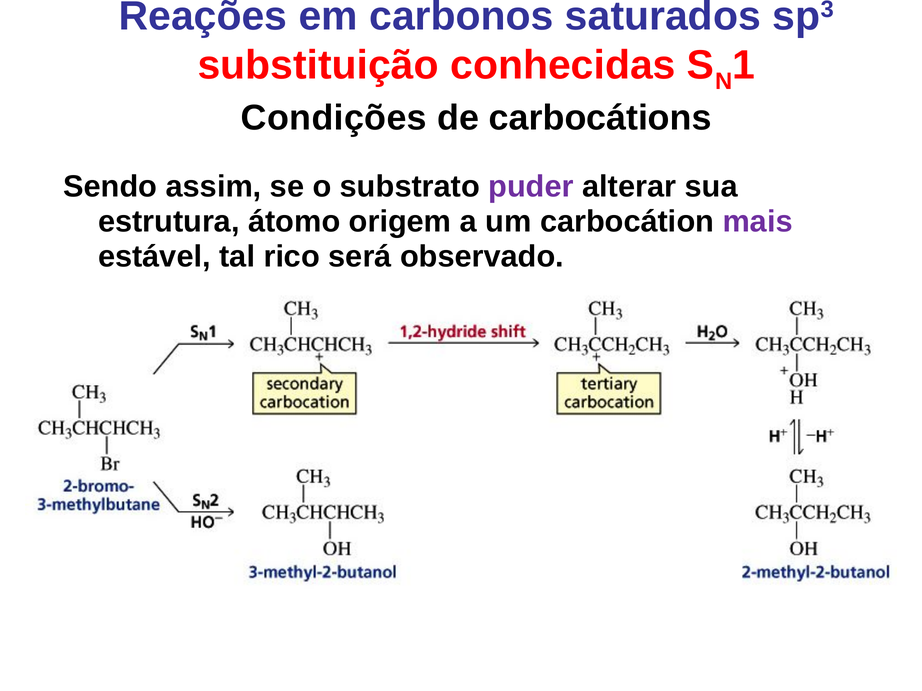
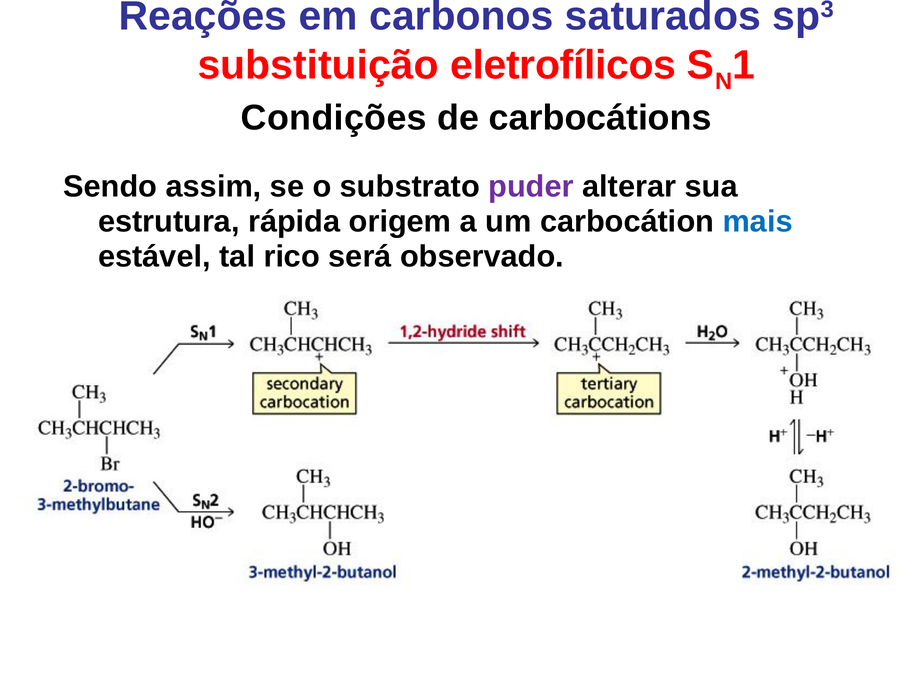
conhecidas: conhecidas -> eletrofílicos (563, 65)
átomo: átomo -> rápida (294, 222)
mais colour: purple -> blue (758, 222)
